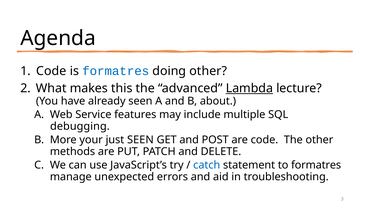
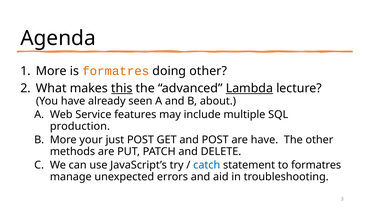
Code: Code -> More (51, 71)
formatres colour: blue -> orange (116, 71)
this underline: none -> present (122, 89)
debugging: debugging -> production (80, 126)
just SEEN: SEEN -> POST (140, 140)
are code: code -> have (264, 140)
